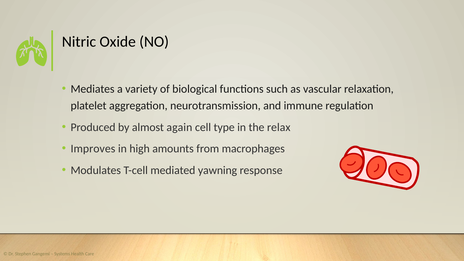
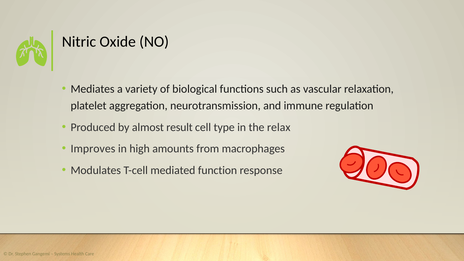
again: again -> result (180, 127)
yawning: yawning -> function (218, 170)
